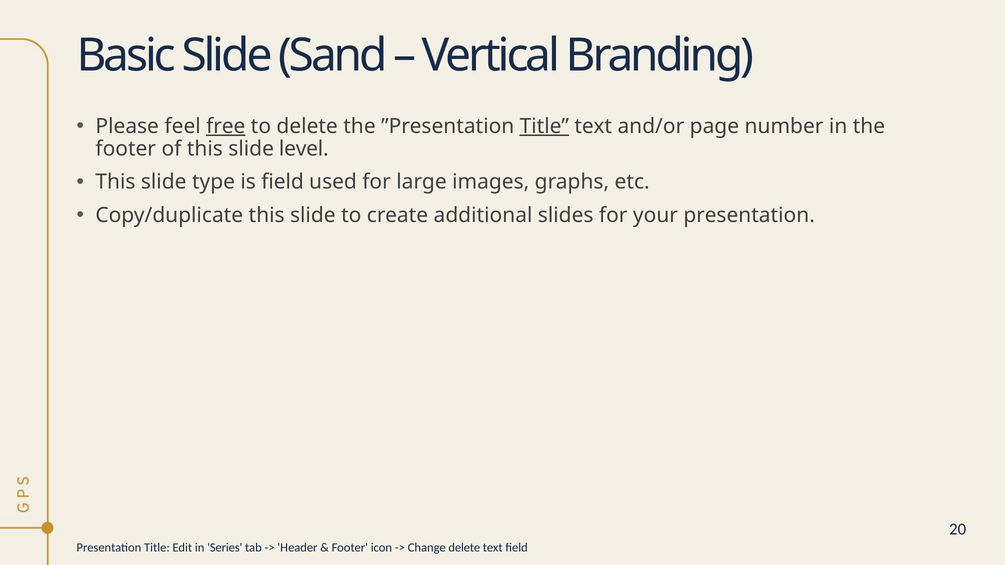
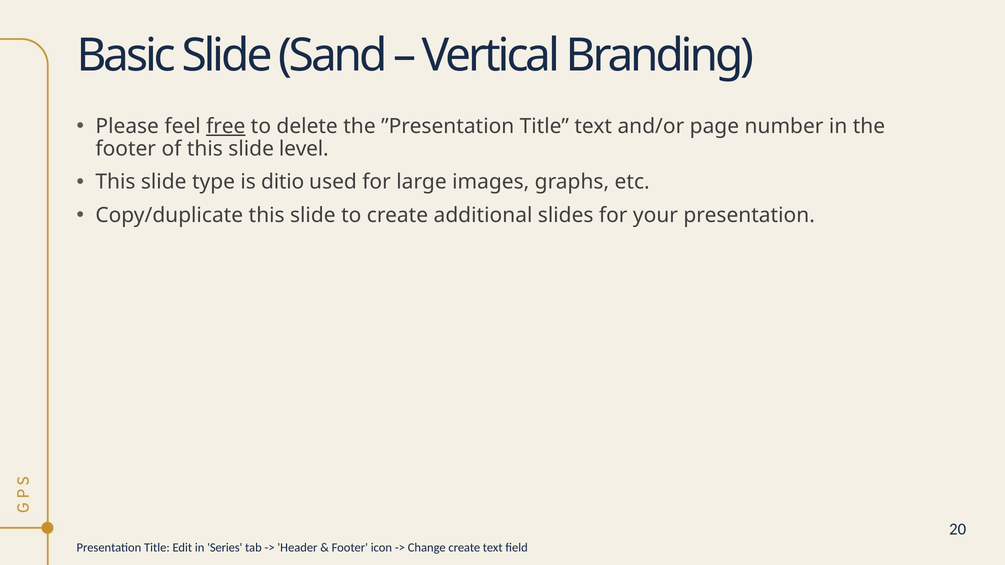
Title underline: present -> none (544, 126)
is field: field -> ditio (283, 182)
Change delete: delete -> create (464, 548)
